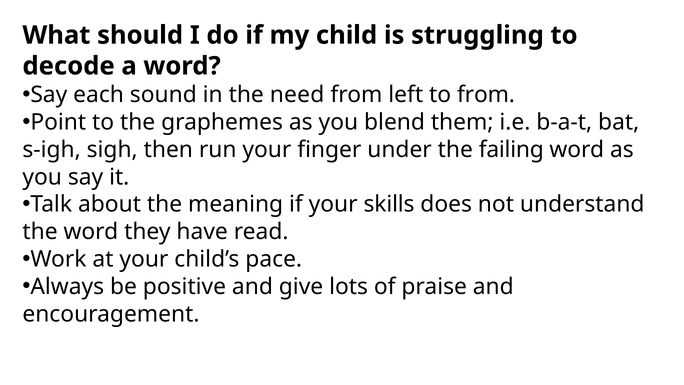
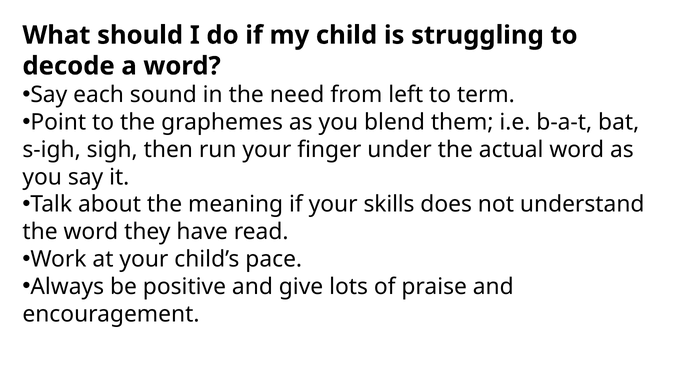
to from: from -> term (486, 95)
failing: failing -> actual (511, 150)
